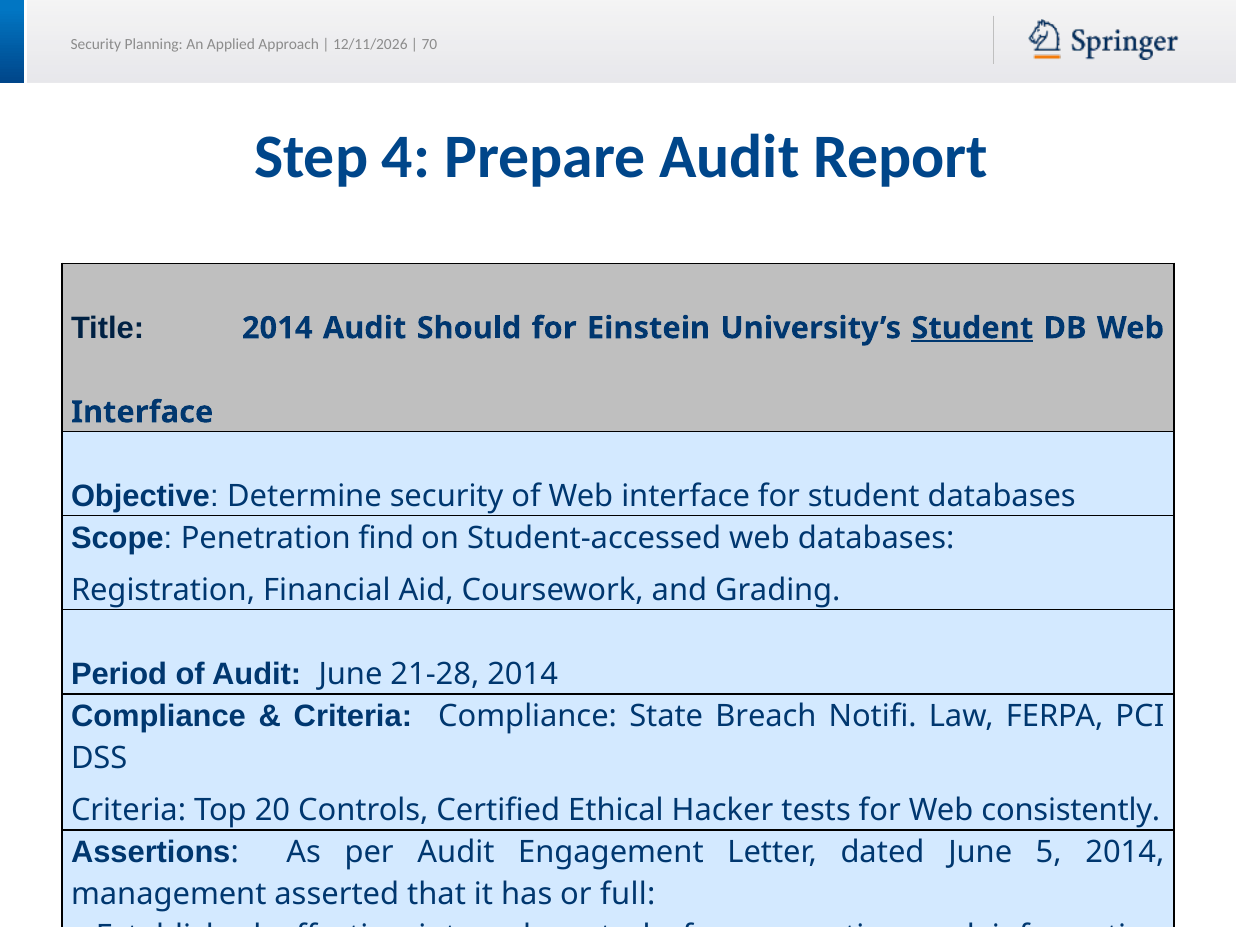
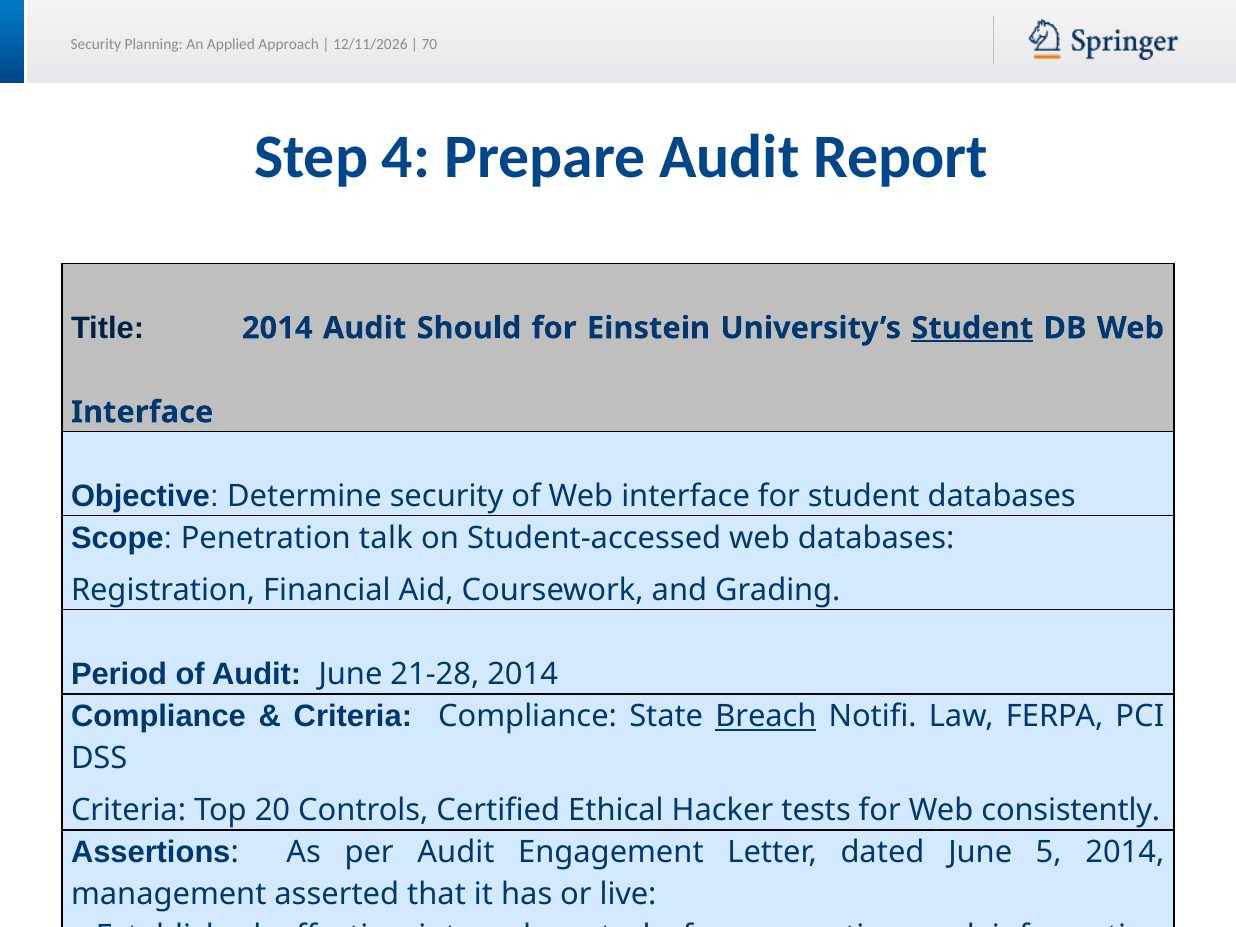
find: find -> talk (386, 538)
Breach underline: none -> present (766, 717)
full: full -> live (628, 895)
